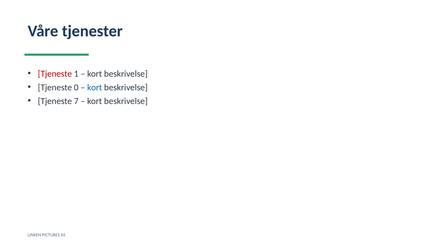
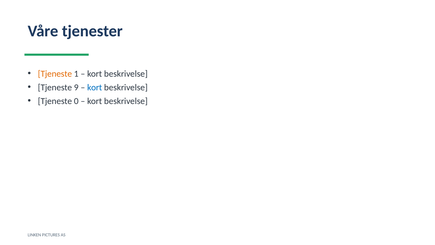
Tjeneste colour: red -> orange (55, 74)
0: 0 -> 9 (76, 87)
7: 7 -> 0 (76, 101)
